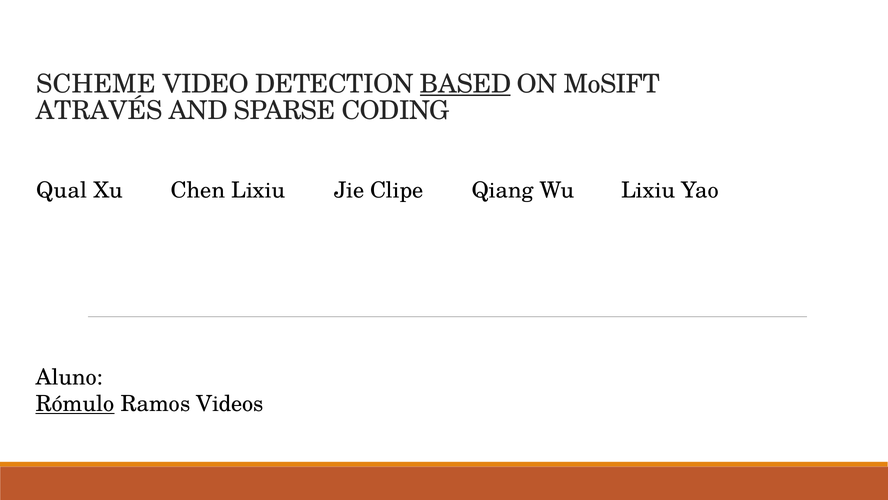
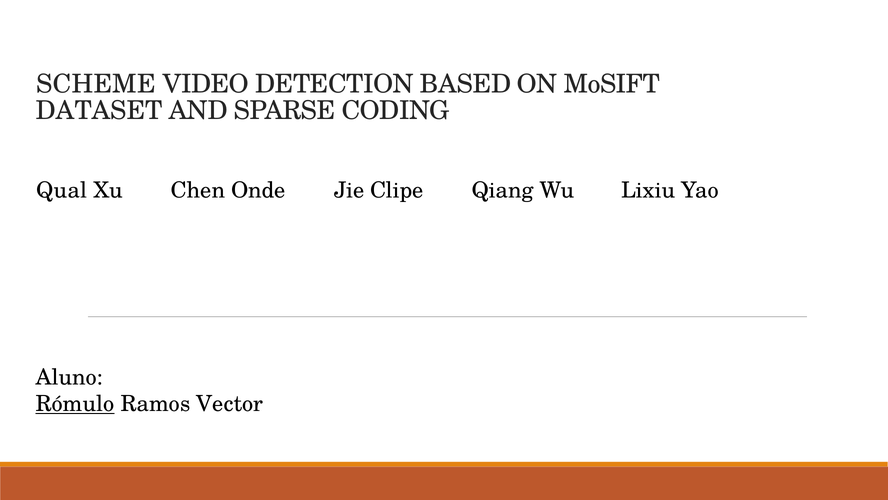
BASED underline: present -> none (466, 84)
ATRAVÉS: ATRAVÉS -> DATASET (99, 110)
Chen Lixiu: Lixiu -> Onde (258, 190)
Videos: Videos -> Vector (230, 403)
